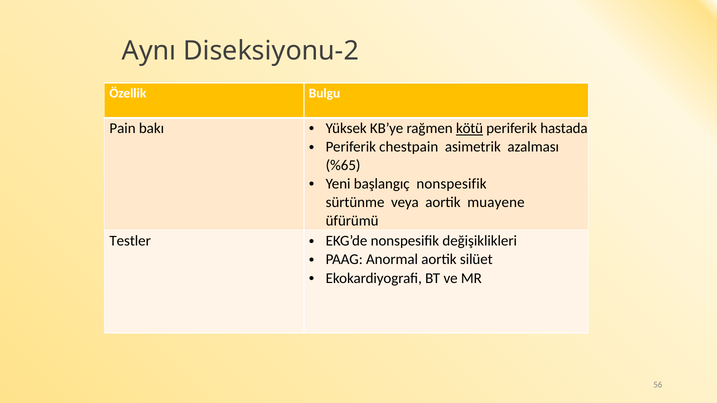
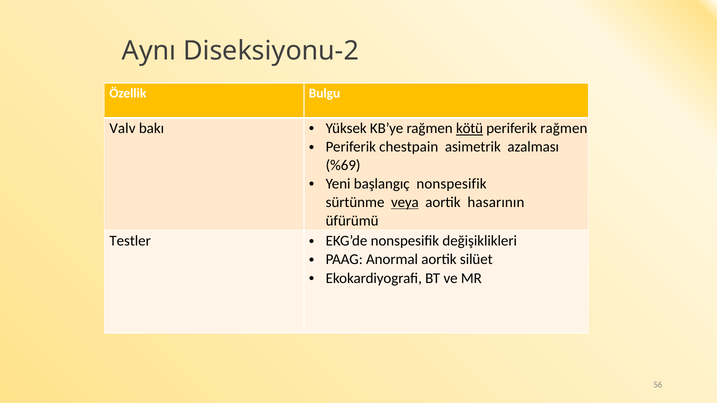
Pain: Pain -> Valv (122, 129)
periferik hastada: hastada -> rağmen (564, 129)
%65: %65 -> %69 (343, 165)
veya underline: none -> present (405, 202)
muayene: muayene -> hasarının (496, 202)
